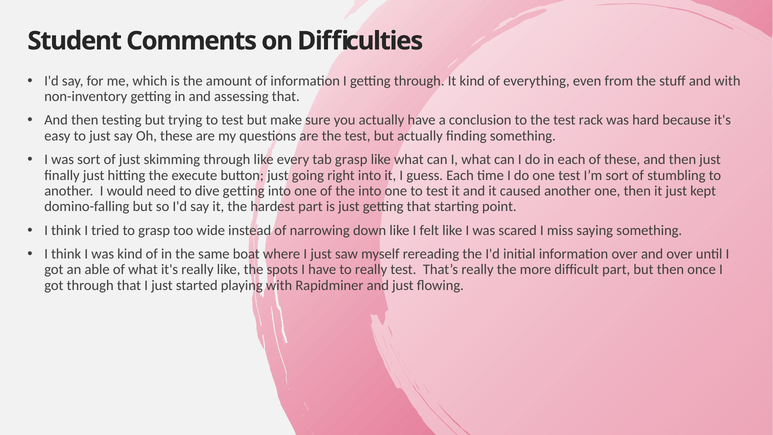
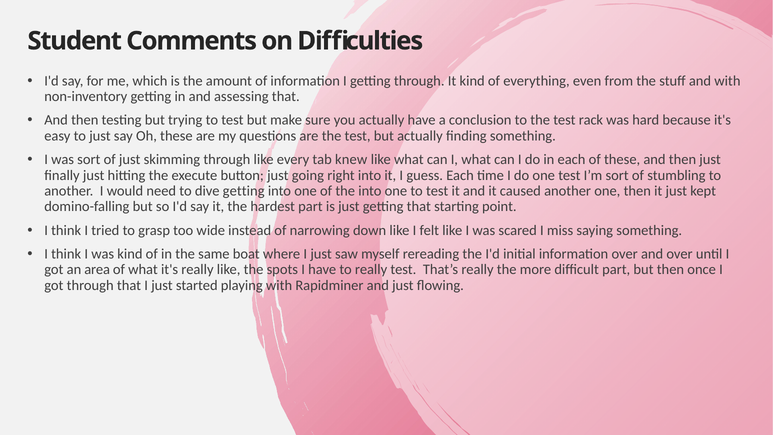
tab grasp: grasp -> knew (351, 160)
able: able -> area (97, 270)
